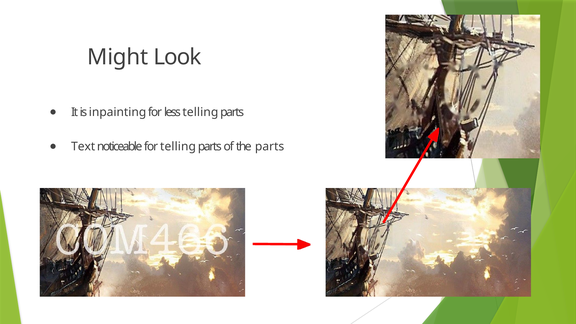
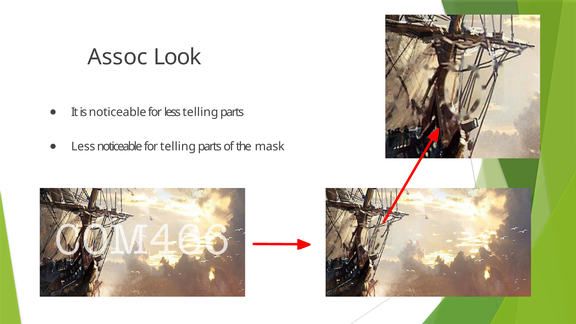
Might: Might -> Assoc (118, 57)
is inpainting: inpainting -> noticeable (118, 112)
Text: Text -> Less (83, 146)
the parts: parts -> mask (270, 146)
